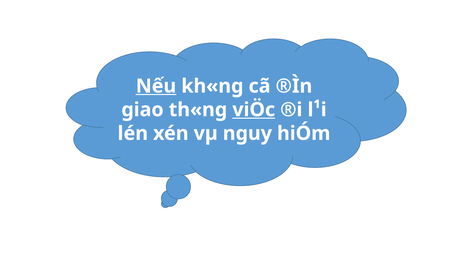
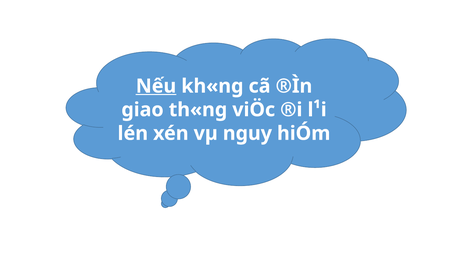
viÖc underline: present -> none (254, 110)
